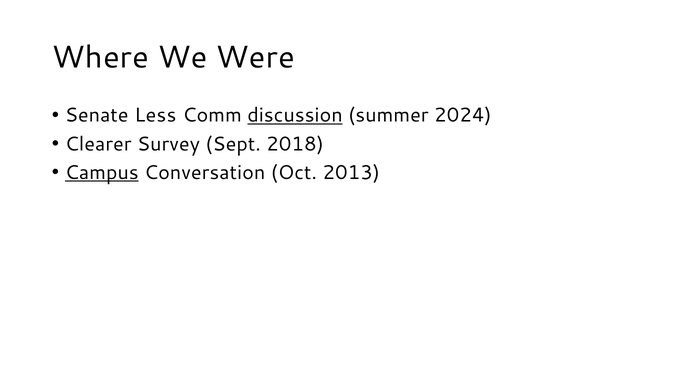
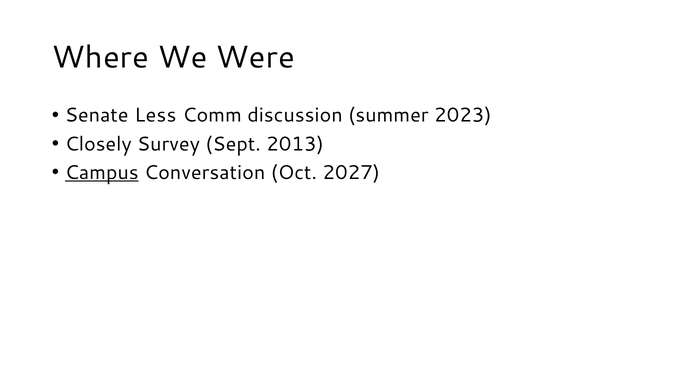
discussion underline: present -> none (295, 115)
2024: 2024 -> 2023 (463, 115)
Clearer: Clearer -> Closely (98, 144)
2018: 2018 -> 2013 (295, 144)
2013: 2013 -> 2027 (351, 172)
